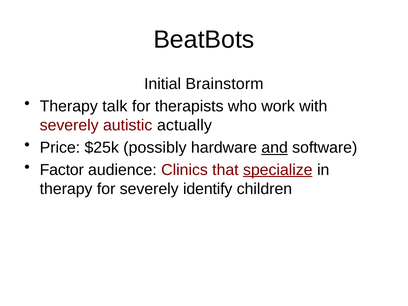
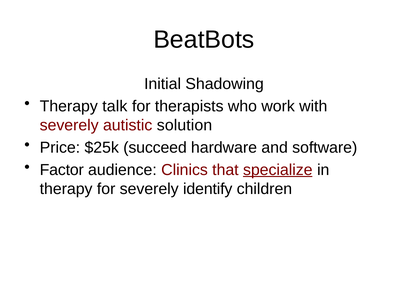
Brainstorm: Brainstorm -> Shadowing (225, 84)
actually: actually -> solution (184, 125)
possibly: possibly -> succeed (155, 148)
and underline: present -> none (275, 148)
